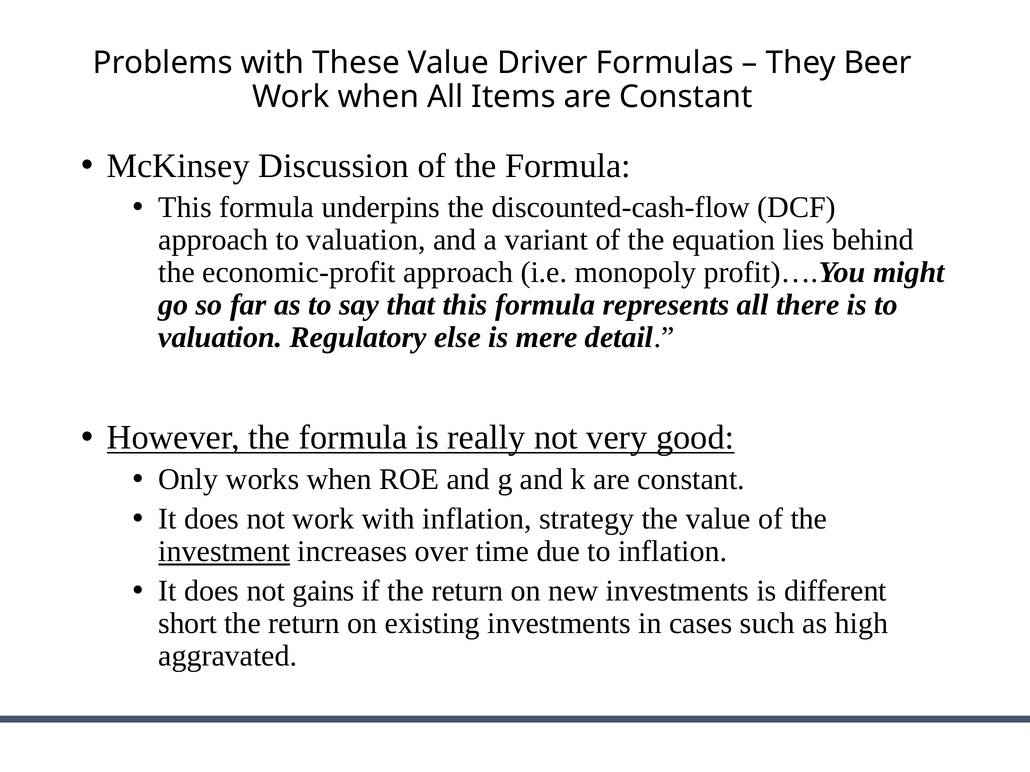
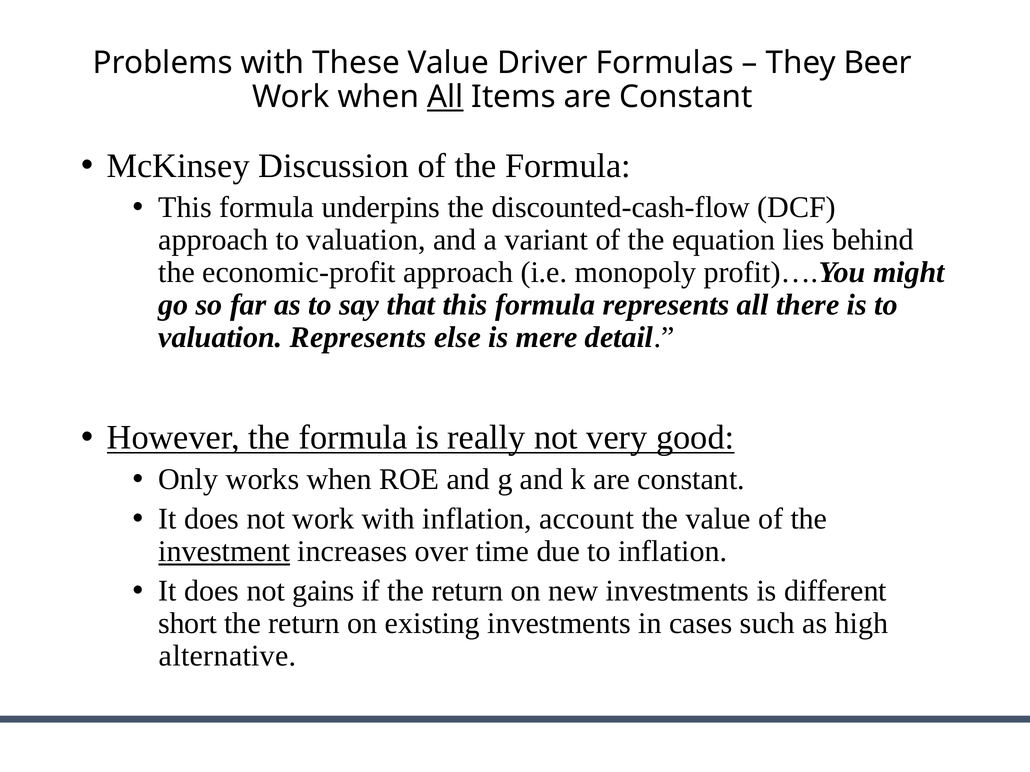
All underline: none -> present (445, 97)
valuation Regulatory: Regulatory -> Represents (358, 337)
strategy: strategy -> account (586, 519)
aggravated: aggravated -> alternative (228, 656)
